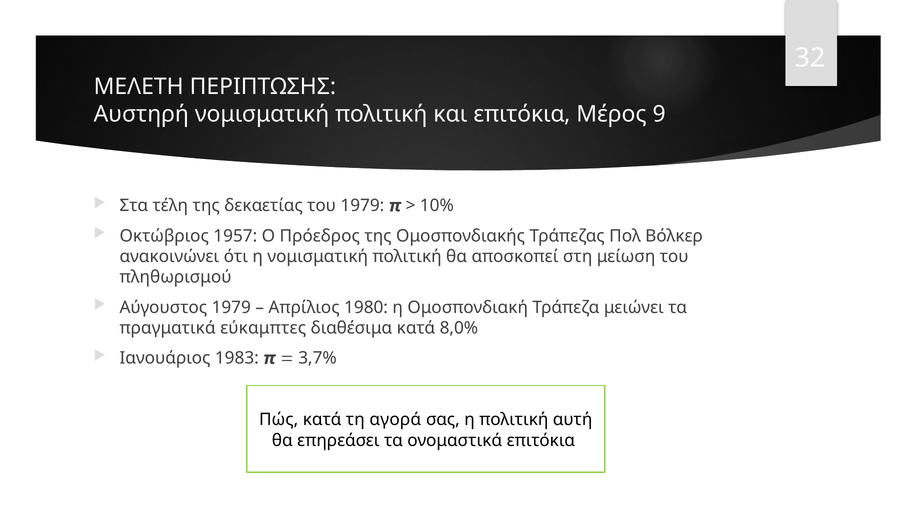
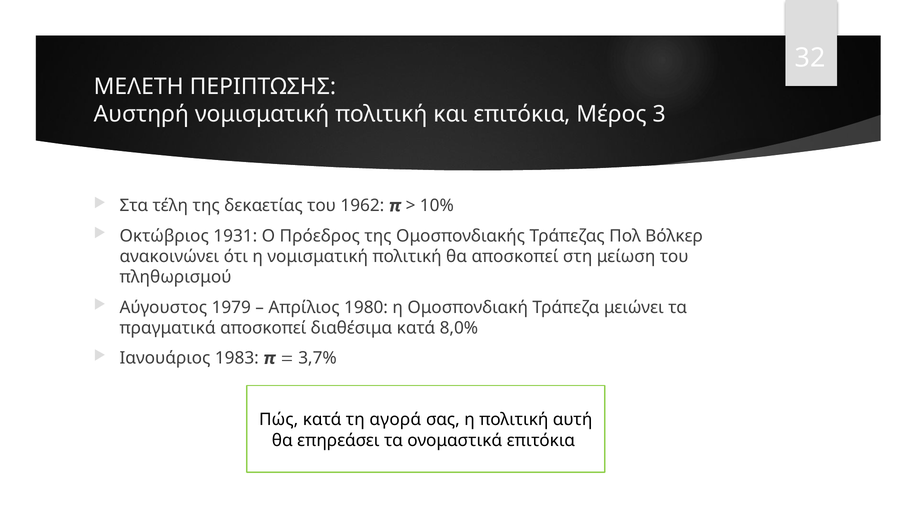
9: 9 -> 3 (659, 114)
του 1979: 1979 -> 1962 (362, 206)
1957: 1957 -> 1931 (235, 236)
πραγματικά εύκαμπτες: εύκαμπτες -> αποσκοπεί (263, 328)
